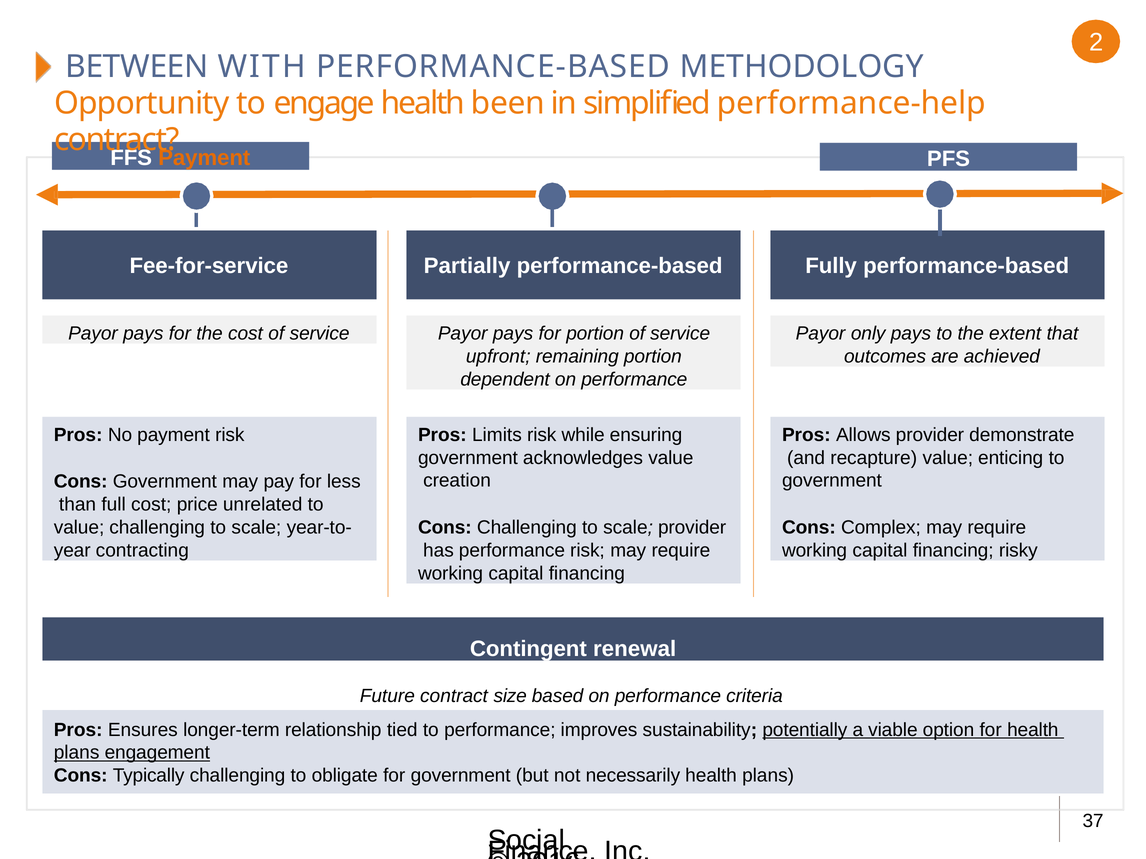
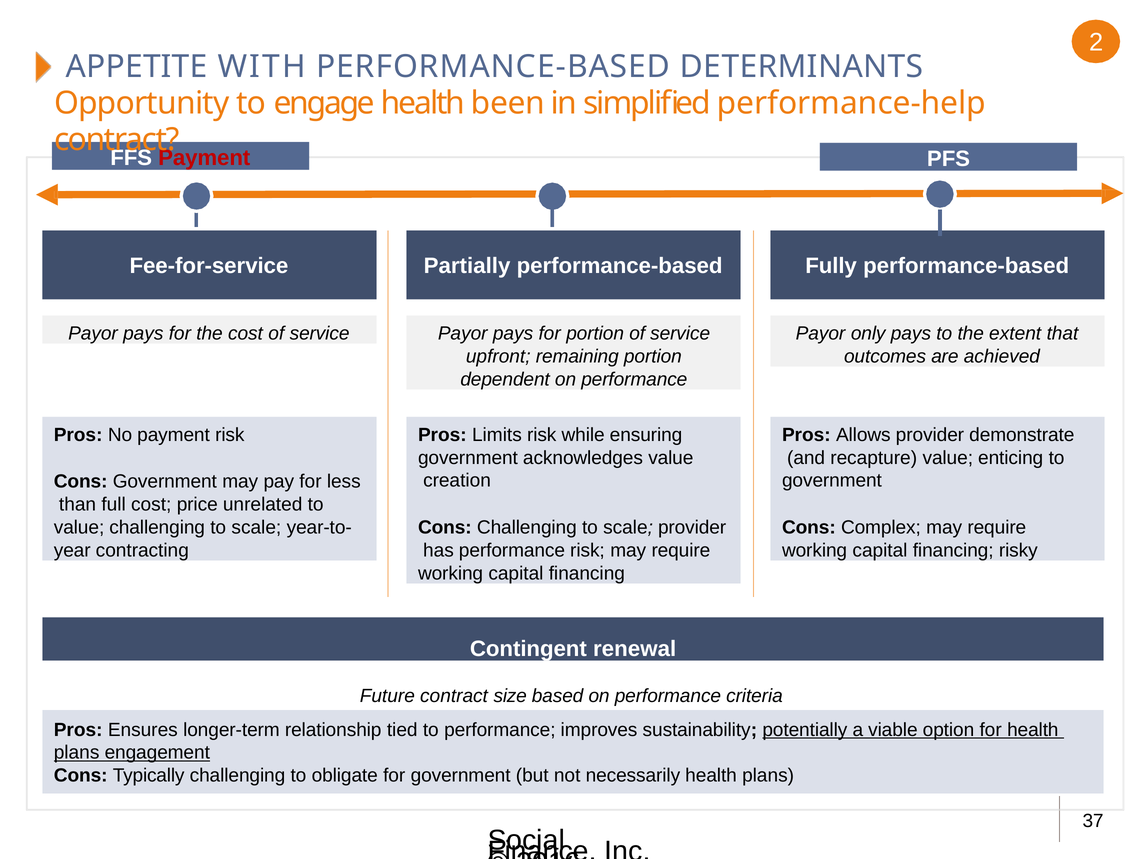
BETWEEN: BETWEEN -> APPETITE (137, 67)
METHODOLOGY: METHODOLOGY -> DETERMINANTS (802, 67)
Payment colour: orange -> red (204, 158)
